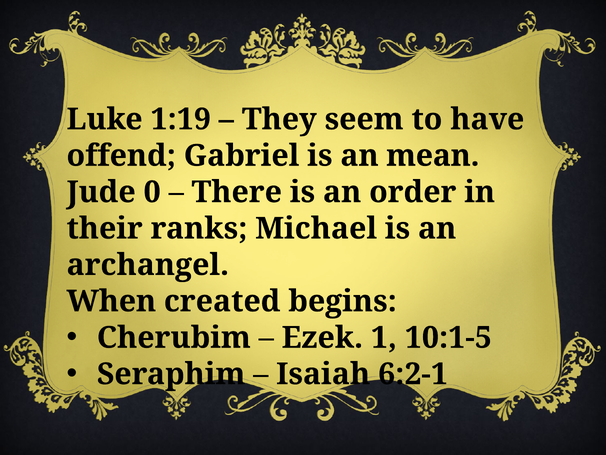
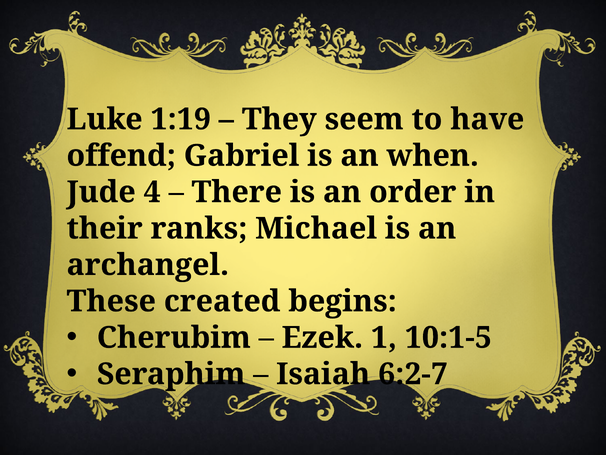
mean: mean -> when (433, 156)
0: 0 -> 4 (152, 192)
When: When -> These (111, 301)
6:2-1: 6:2-1 -> 6:2-7 (413, 374)
